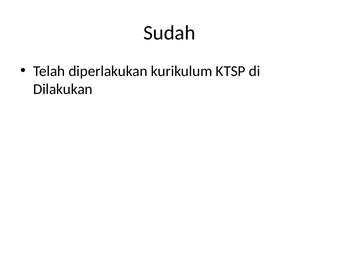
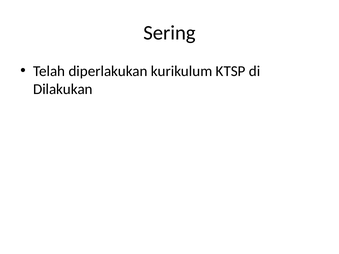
Sudah: Sudah -> Sering (169, 33)
